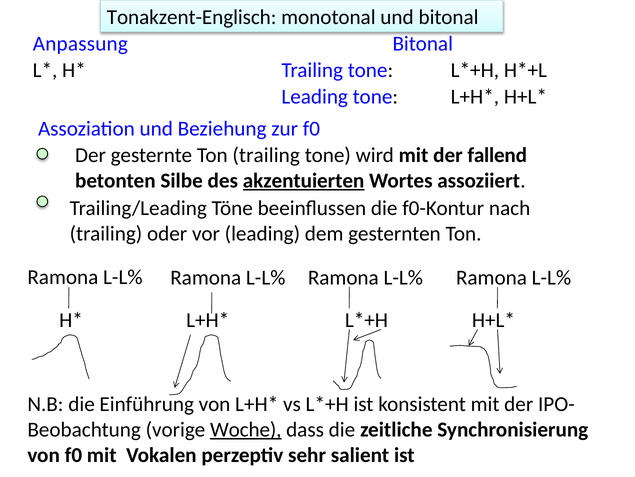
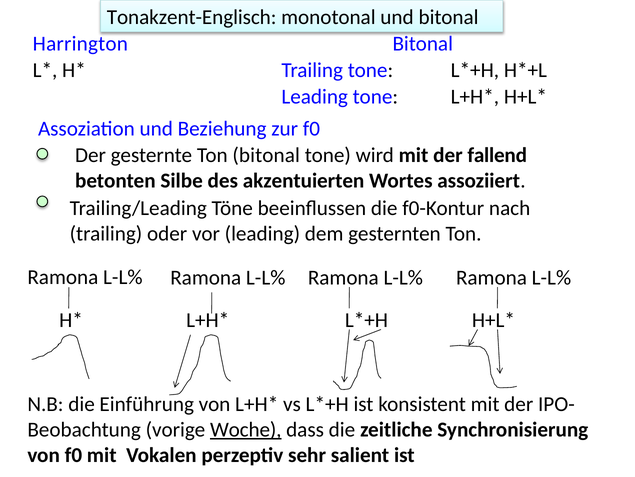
Anpassung: Anpassung -> Harrington (80, 44)
Ton trailing: trailing -> bitonal (266, 155)
akzentuierten underline: present -> none (304, 180)
